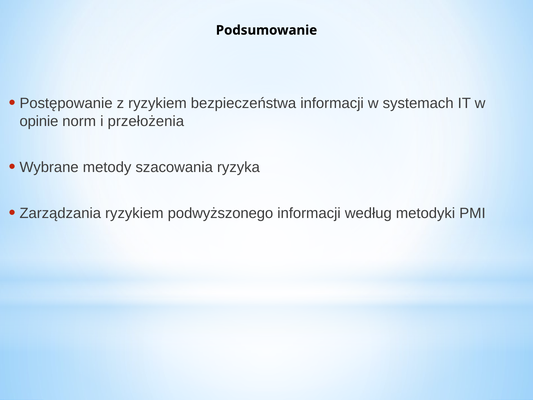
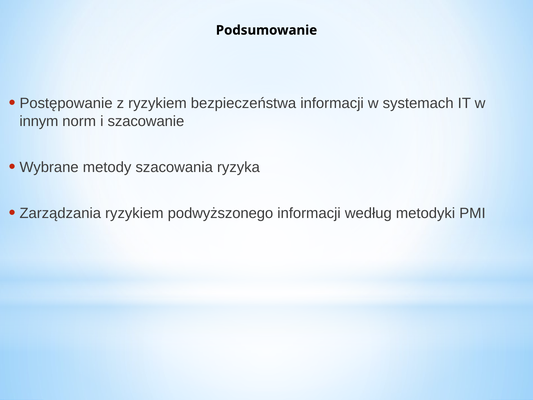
opinie: opinie -> innym (39, 121)
przełożenia: przełożenia -> szacowanie (146, 121)
